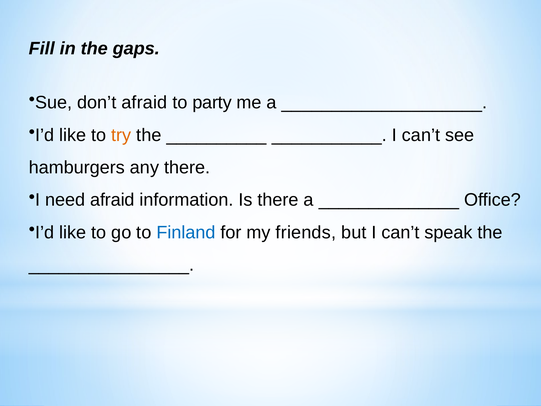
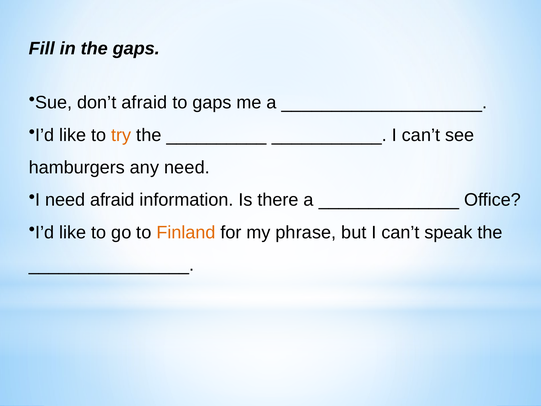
to party: party -> gaps (212, 103)
any there: there -> need (187, 167)
Finland colour: blue -> orange (186, 232)
friends: friends -> phrase (306, 232)
